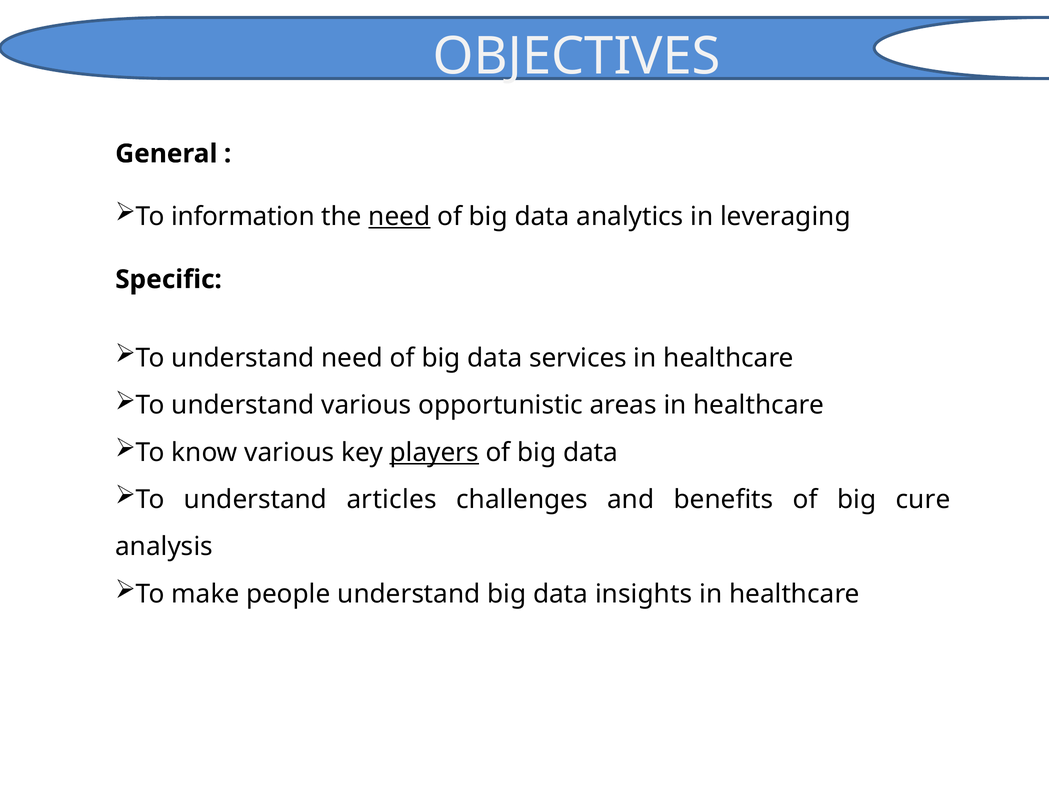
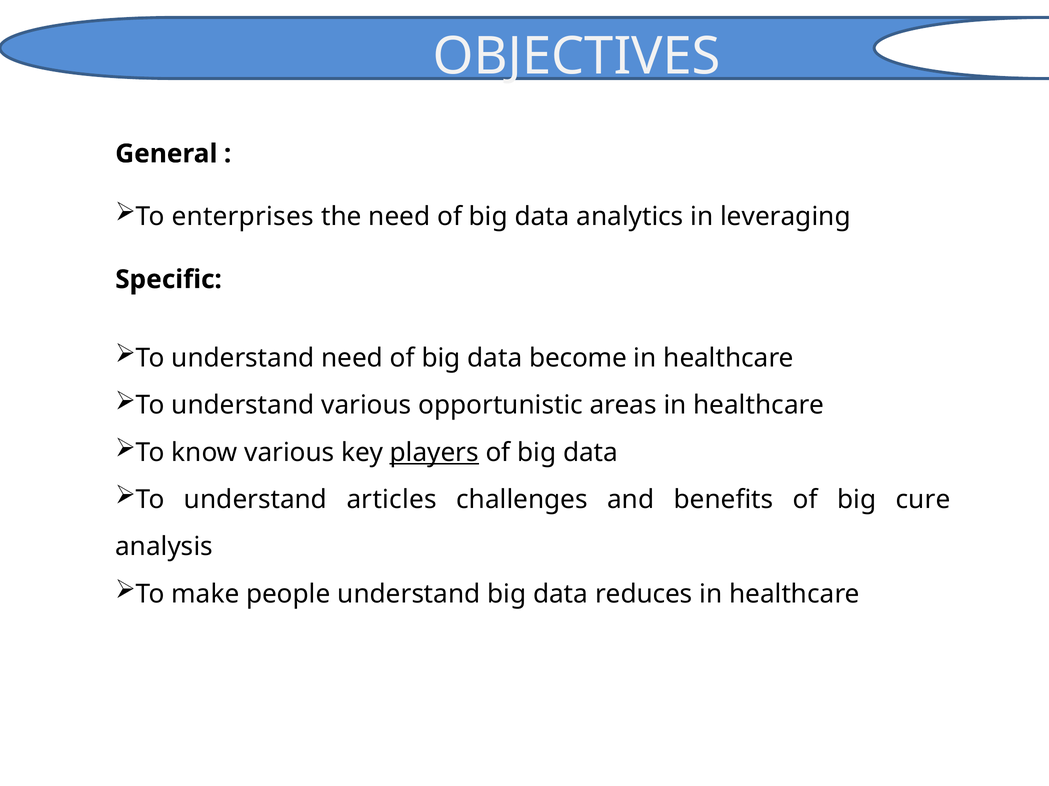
information: information -> enterprises (243, 217)
need underline: present -> none (399, 217)
services: services -> become (578, 358)
insights: insights -> reduces (644, 594)
